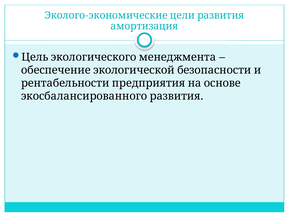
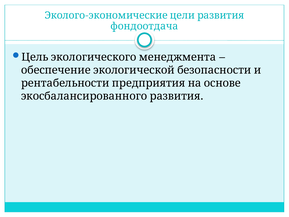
амортизация: амортизация -> фондоотдача (144, 26)
